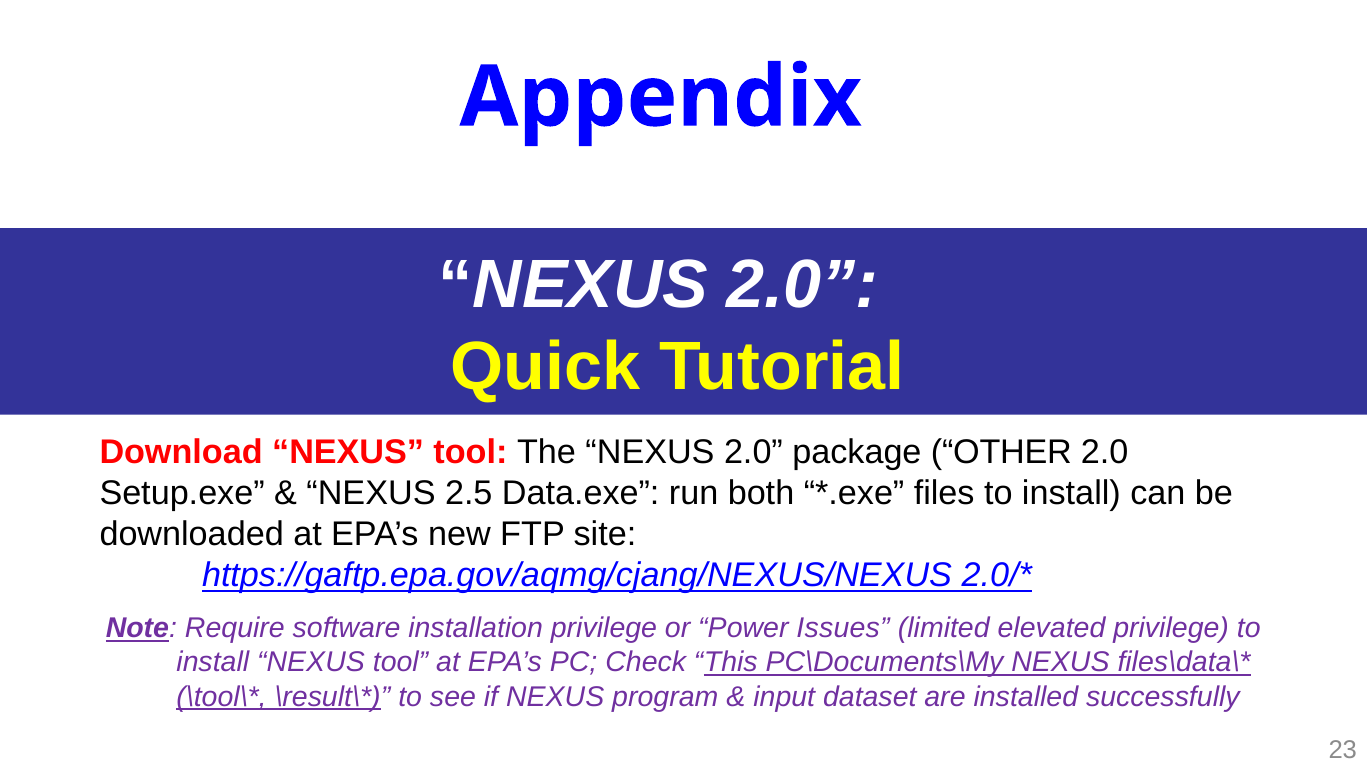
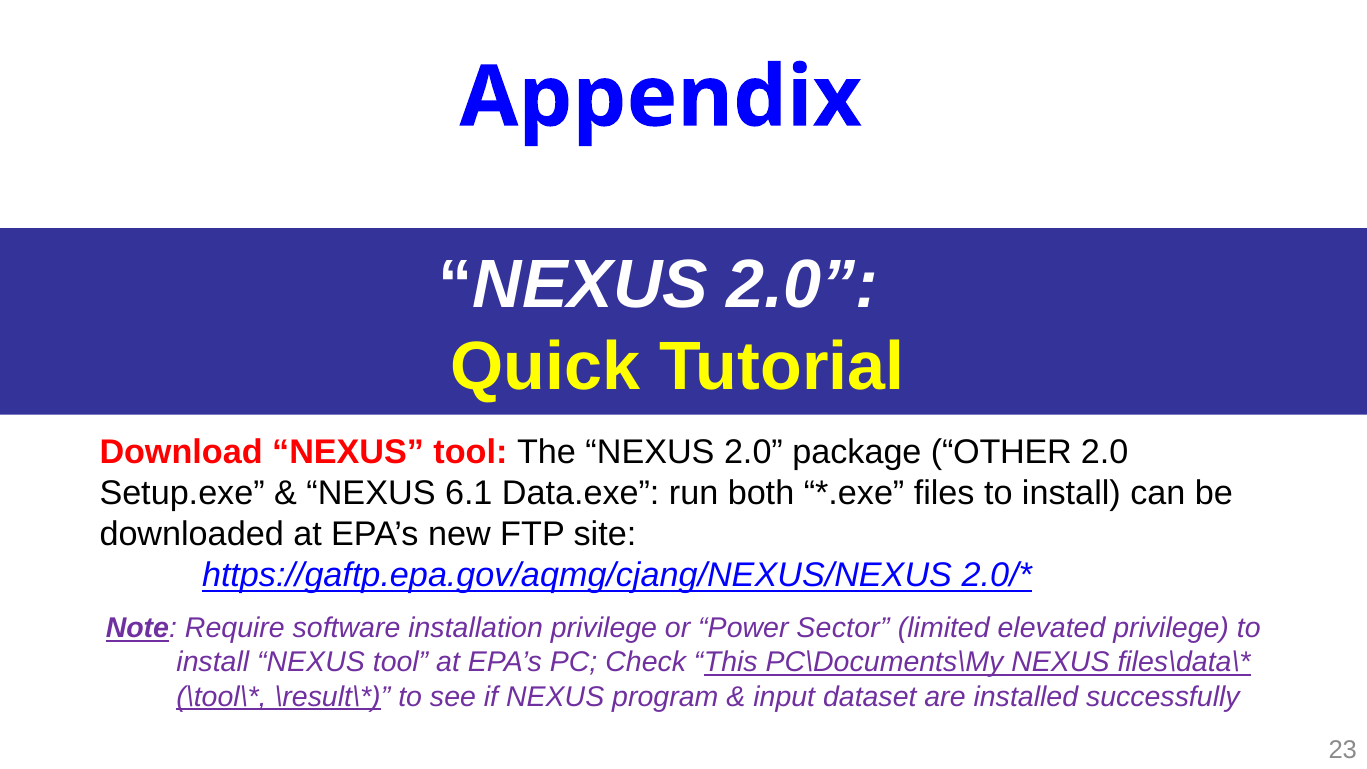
2.5: 2.5 -> 6.1 (469, 494)
Issues: Issues -> Sector (843, 628)
